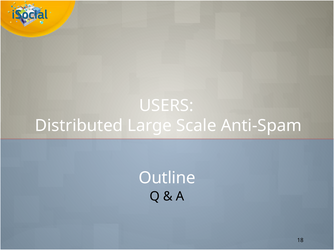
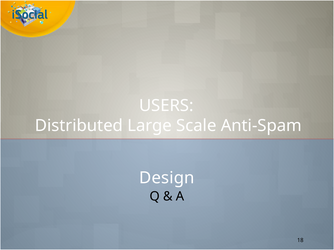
Outline: Outline -> Design (167, 178)
